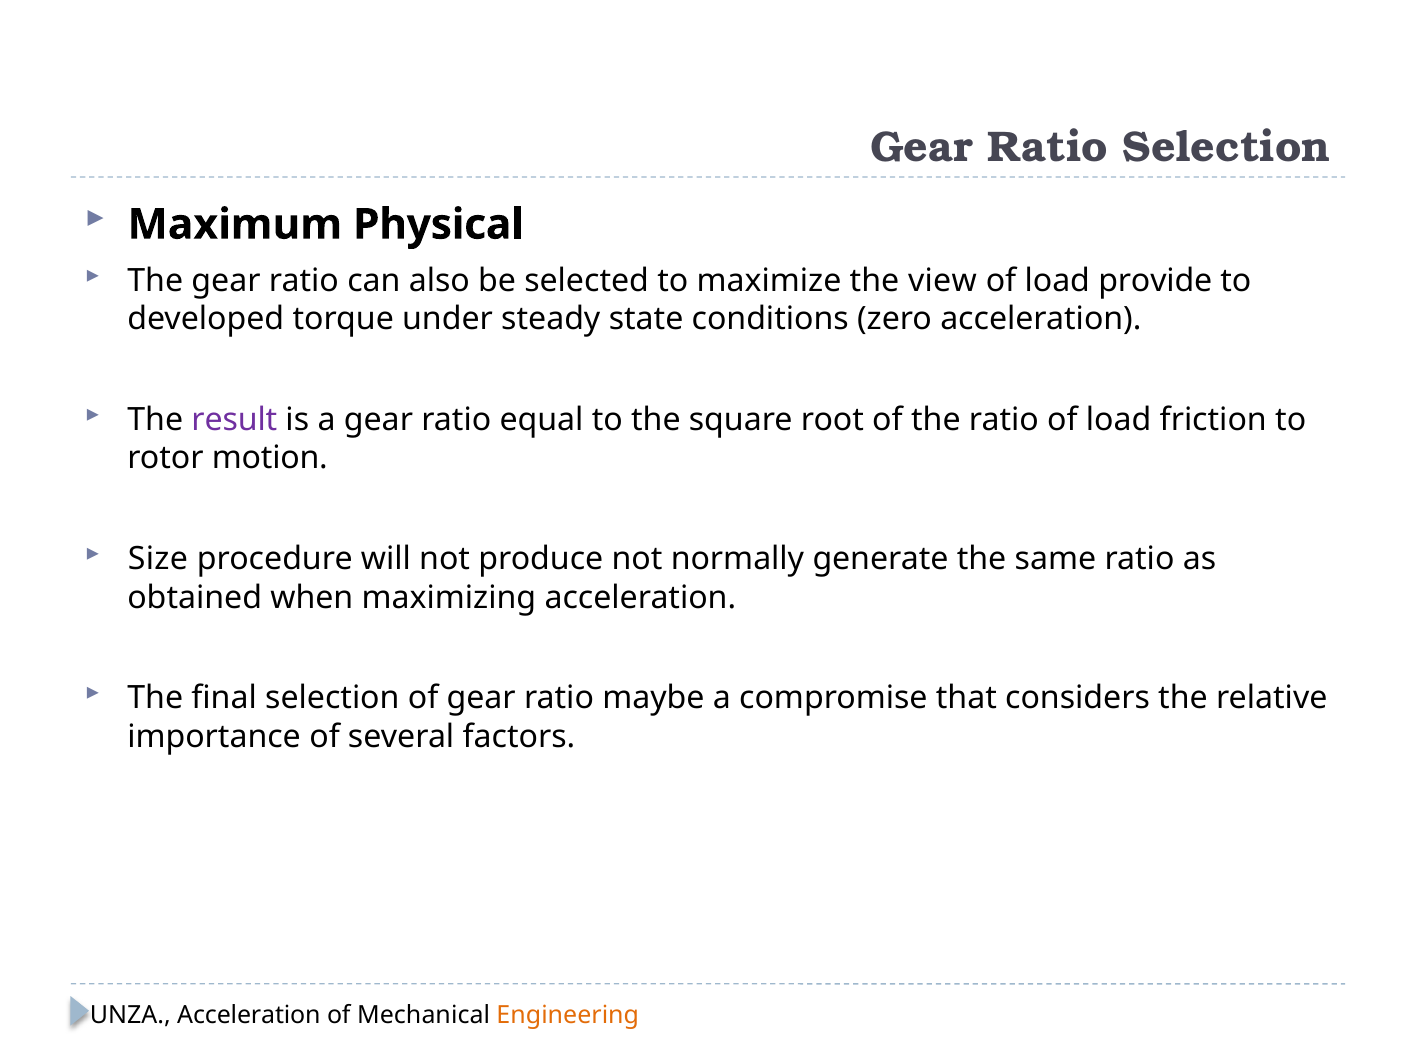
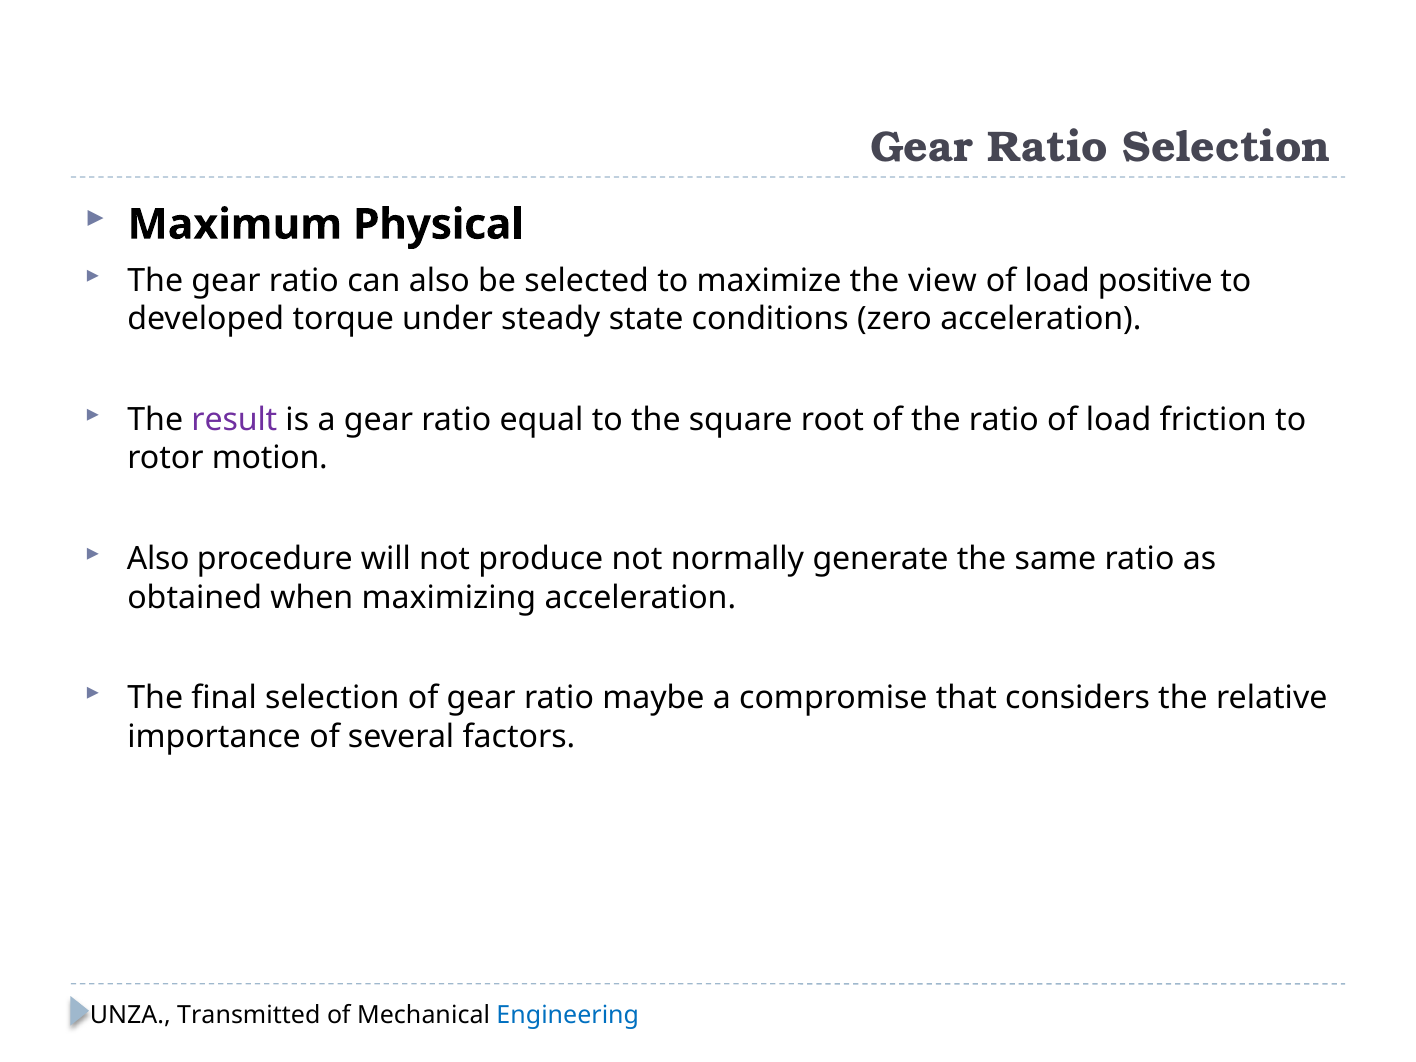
provide: provide -> positive (1155, 281)
Size: Size -> Also (158, 559)
UNZA Acceleration: Acceleration -> Transmitted (249, 1016)
Engineering colour: orange -> blue (568, 1016)
